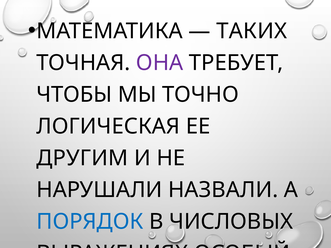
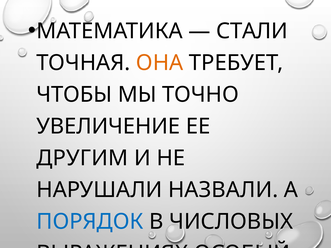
ТАКИХ: ТАКИХ -> СТАЛИ (252, 31)
ОНА colour: purple -> orange (160, 63)
ЛОГИЧЕСКАЯ: ЛОГИЧЕСКАЯ -> УВЕЛИЧЕНИЕ (108, 126)
